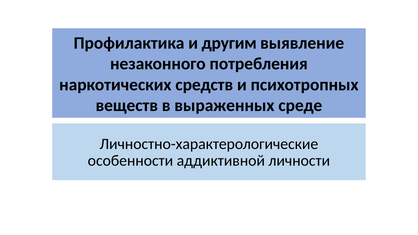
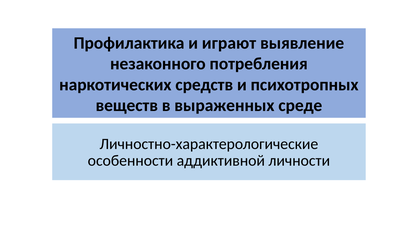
другим: другим -> играют (229, 43)
